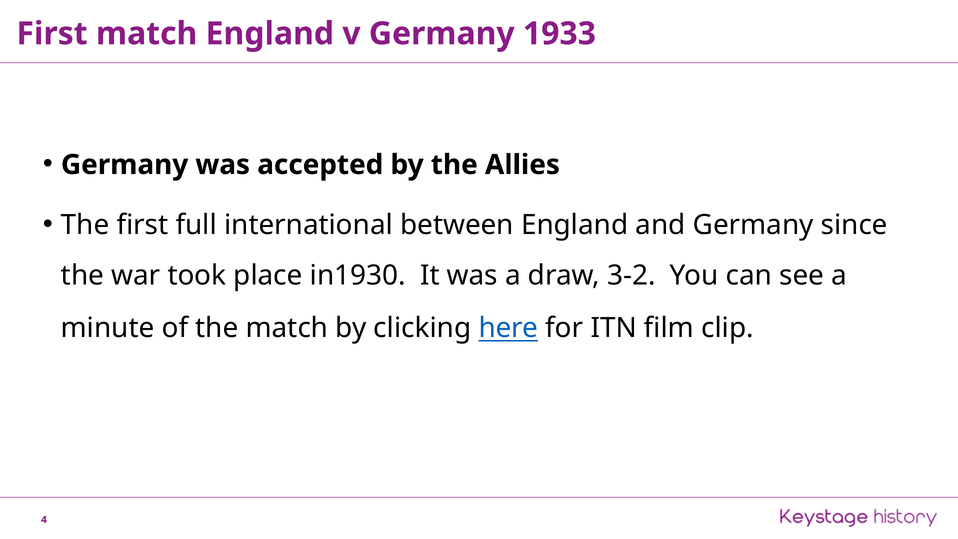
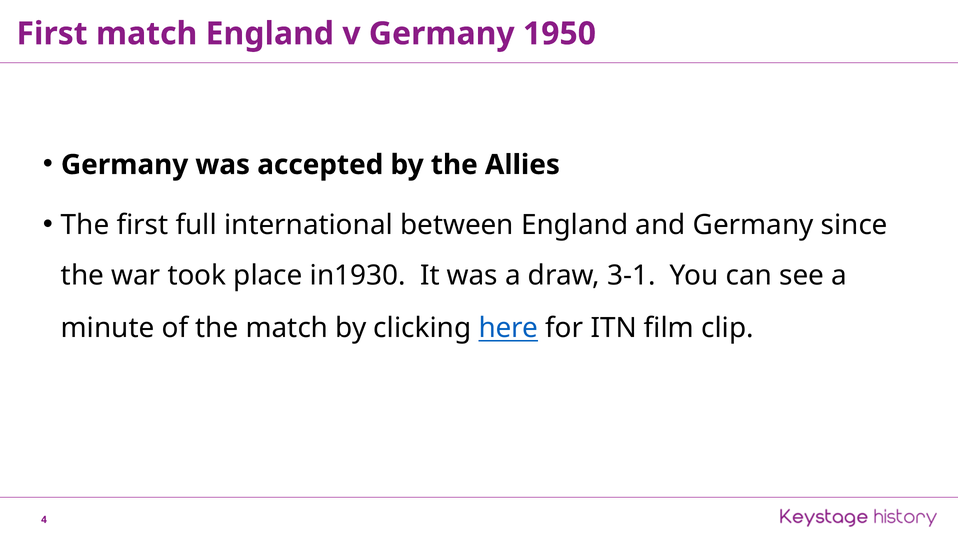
1933: 1933 -> 1950 (559, 34)
3-2: 3-2 -> 3-1 (631, 275)
